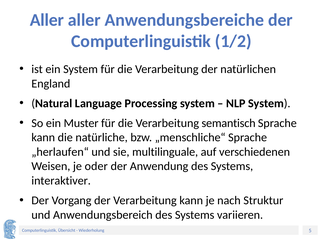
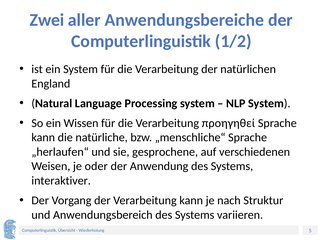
Aller: Aller -> Zwei (47, 20)
Muster: Muster -> Wissen (81, 123)
semantisch: semantisch -> προηγηθεί (228, 123)
multilinguale: multilinguale -> gesprochene (165, 152)
